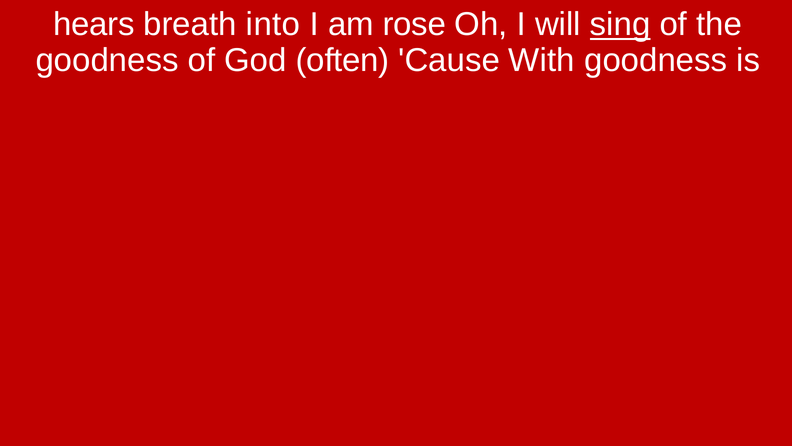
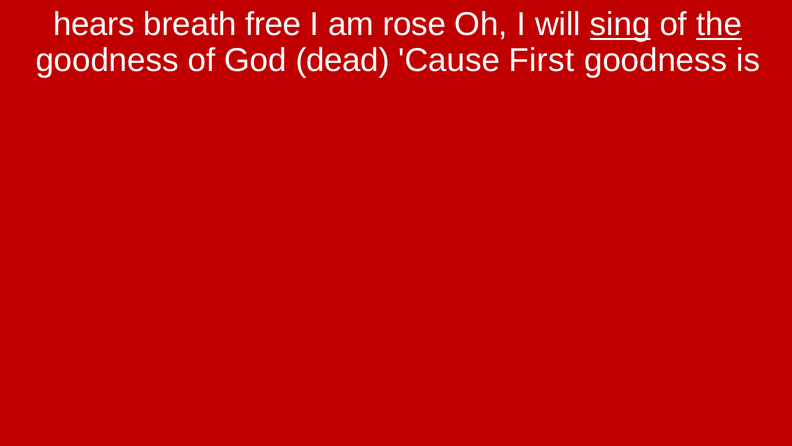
into: into -> free (273, 25)
the underline: none -> present (719, 25)
often: often -> dead (343, 60)
With: With -> First (542, 60)
